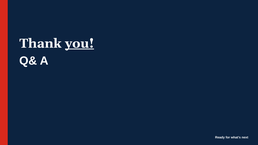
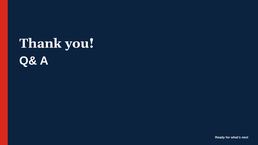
you underline: present -> none (79, 43)
